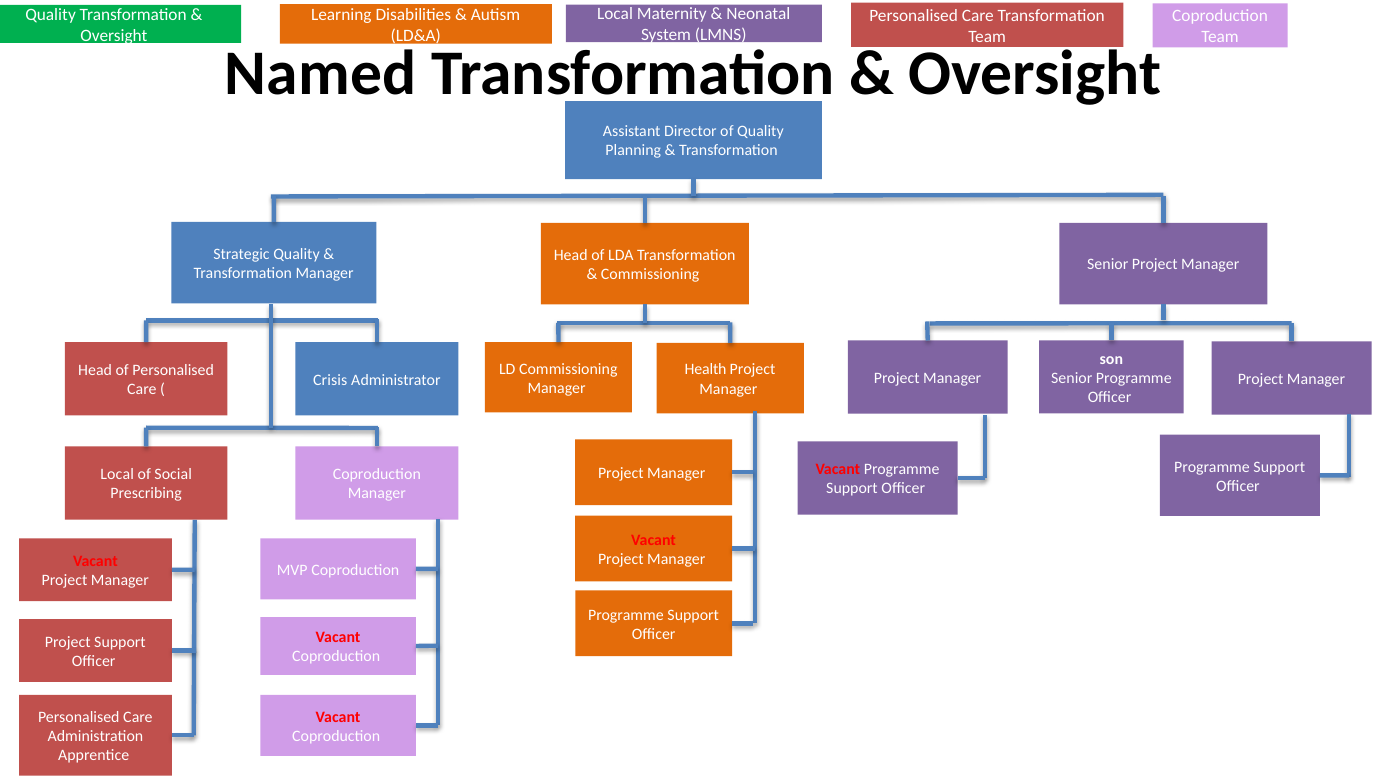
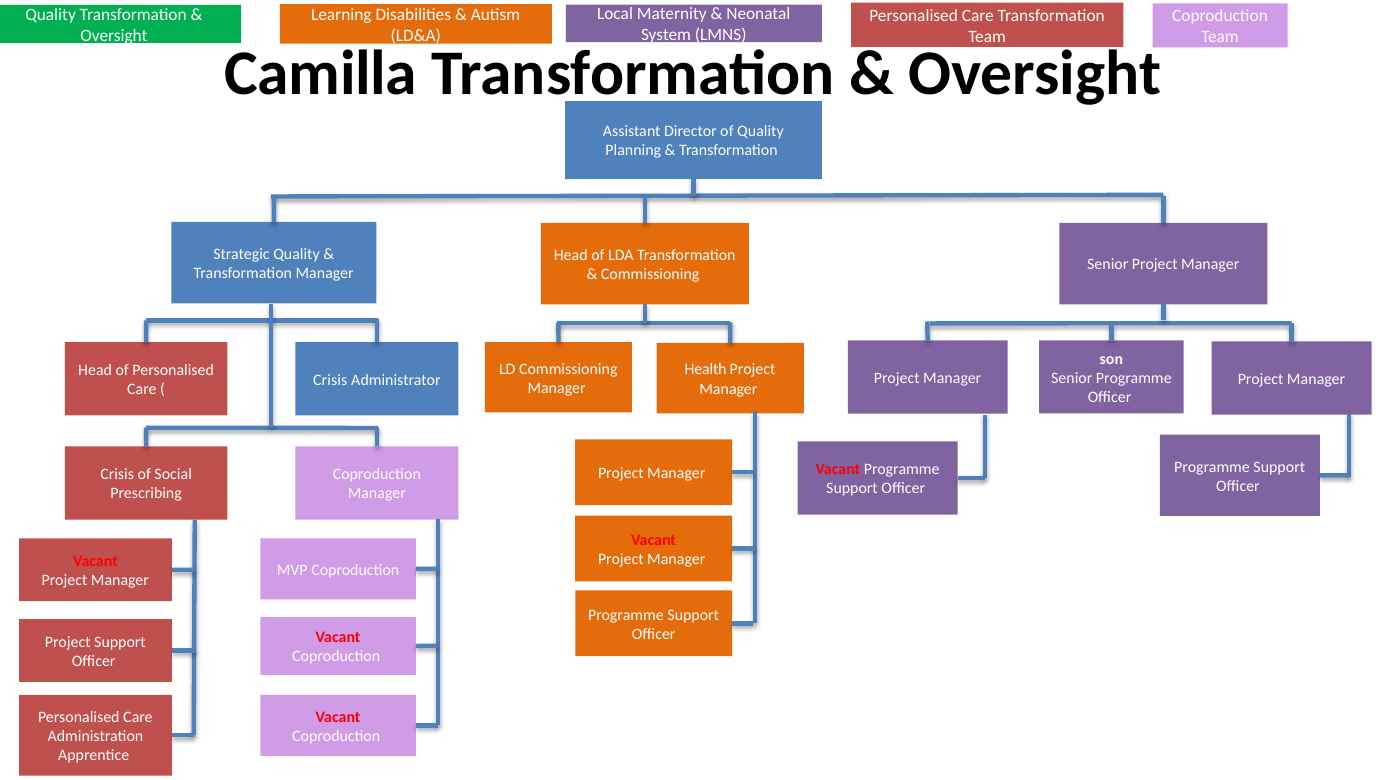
Named: Named -> Camilla (321, 74)
Local: Local -> Crisis (117, 475)
